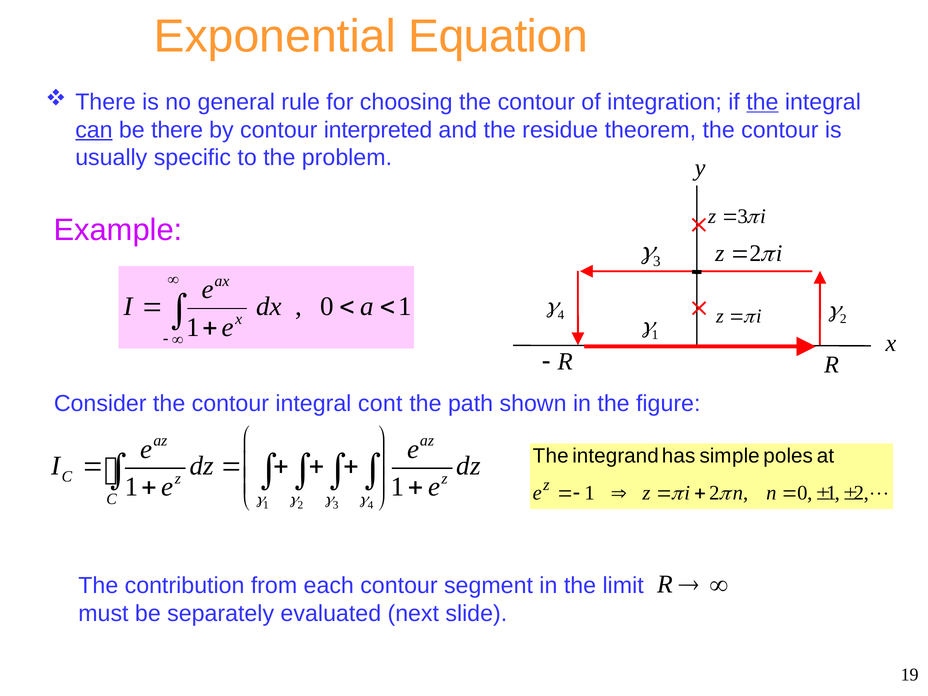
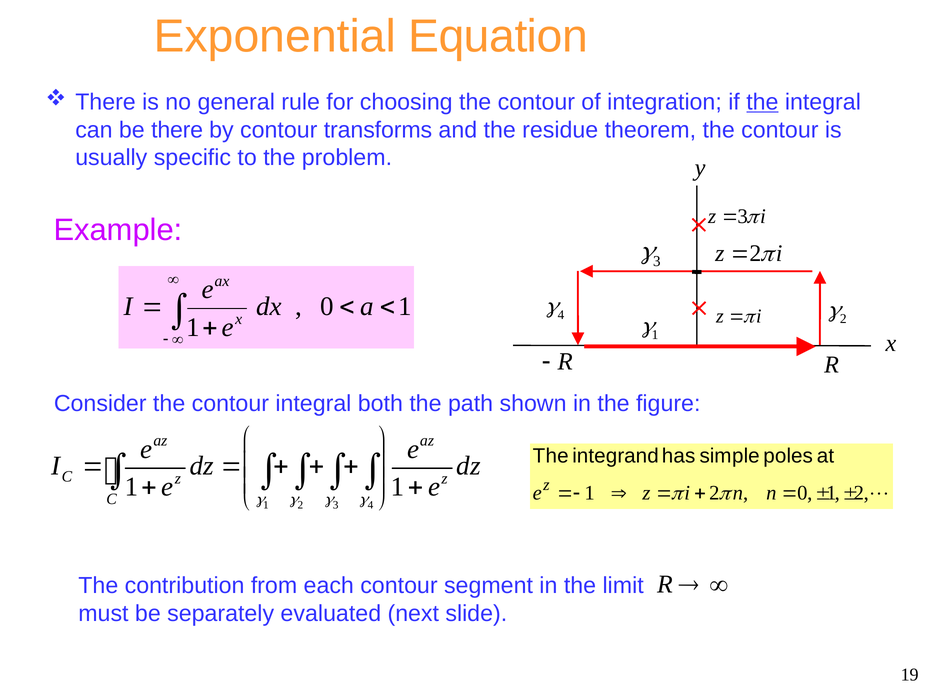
can underline: present -> none (94, 130)
interpreted: interpreted -> transforms (378, 130)
cont: cont -> both (380, 403)
